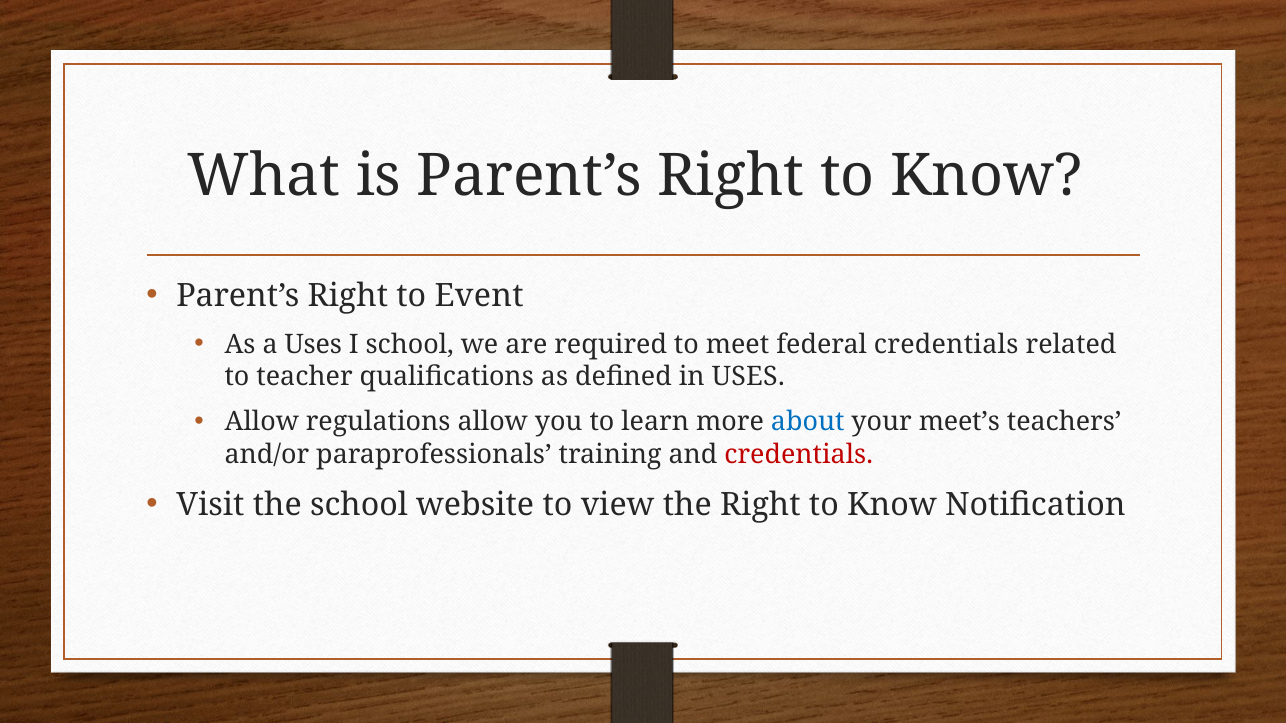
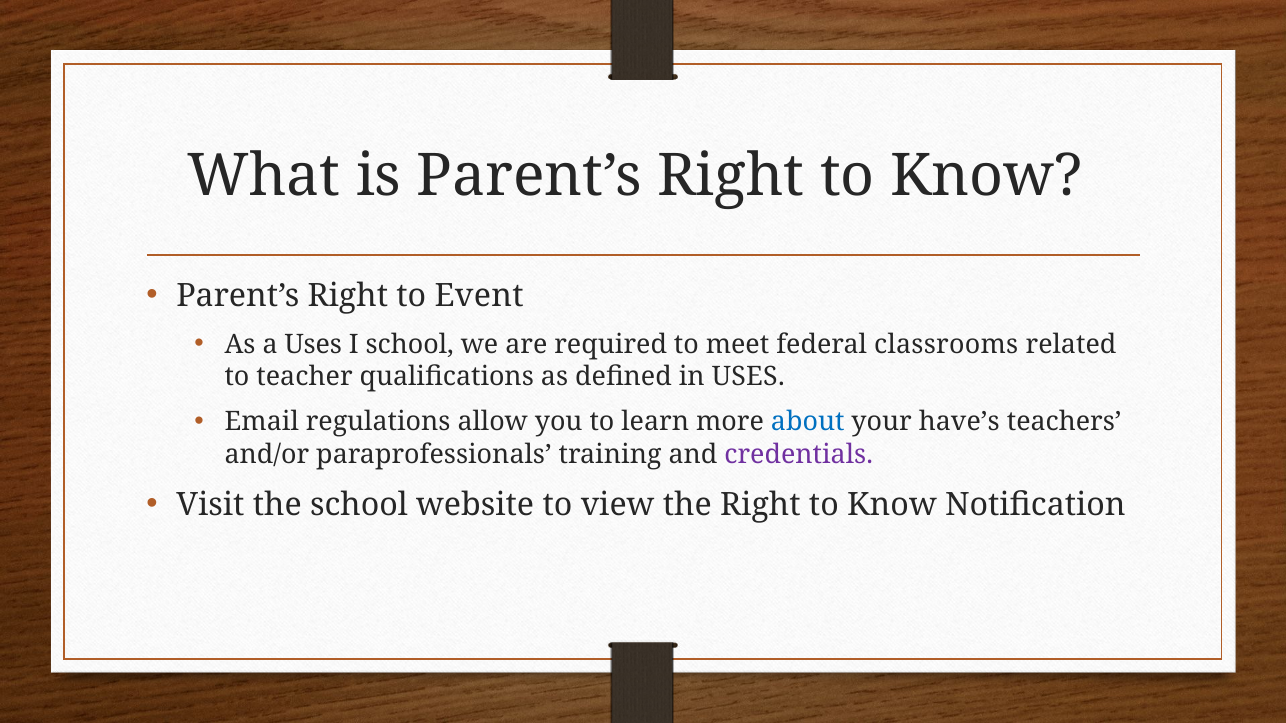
federal credentials: credentials -> classrooms (946, 345)
Allow: Allow -> Email (262, 422)
meet’s: meet’s -> have’s (959, 422)
credentials colour: red -> purple (799, 455)
